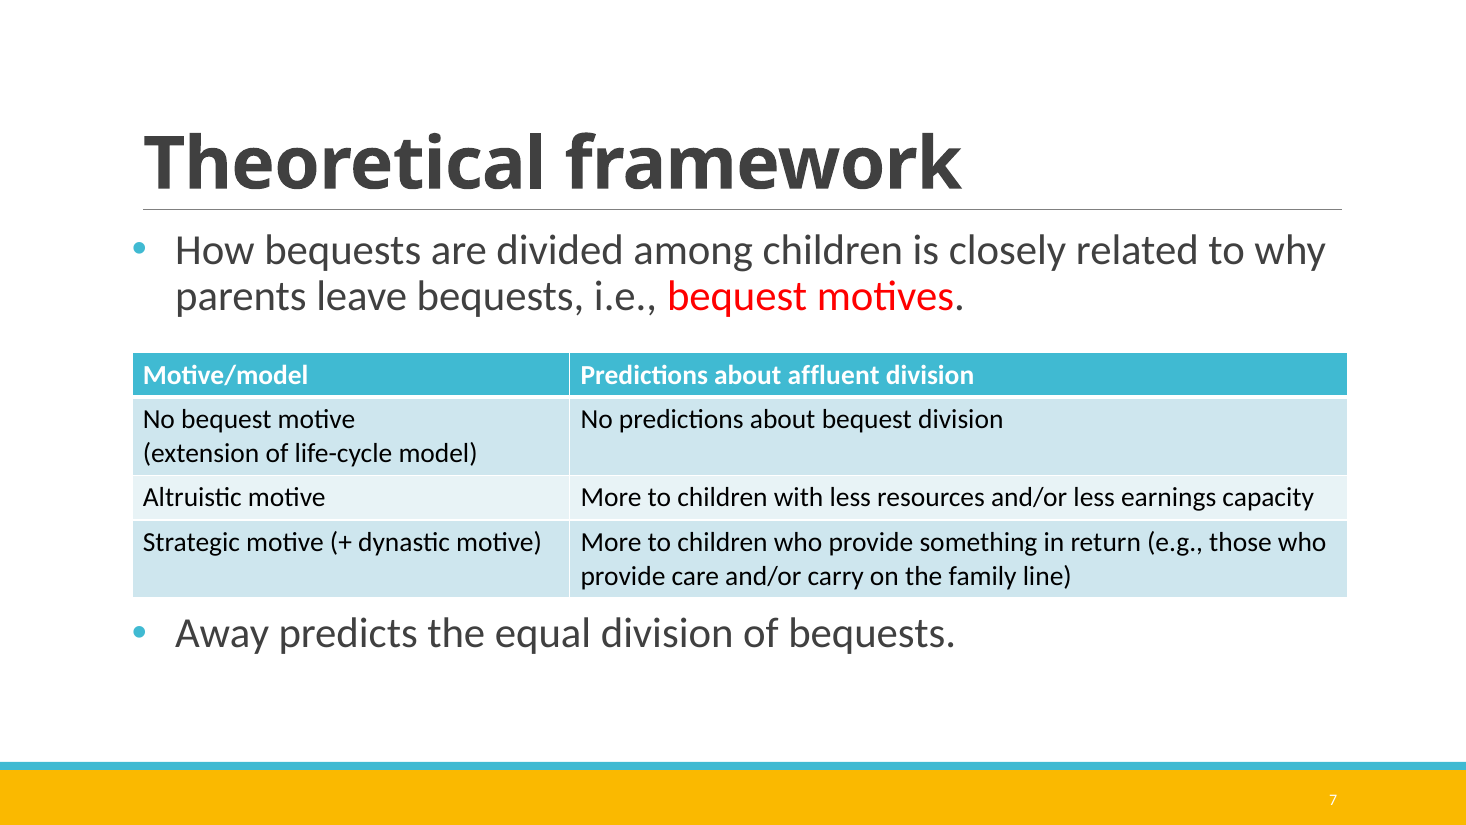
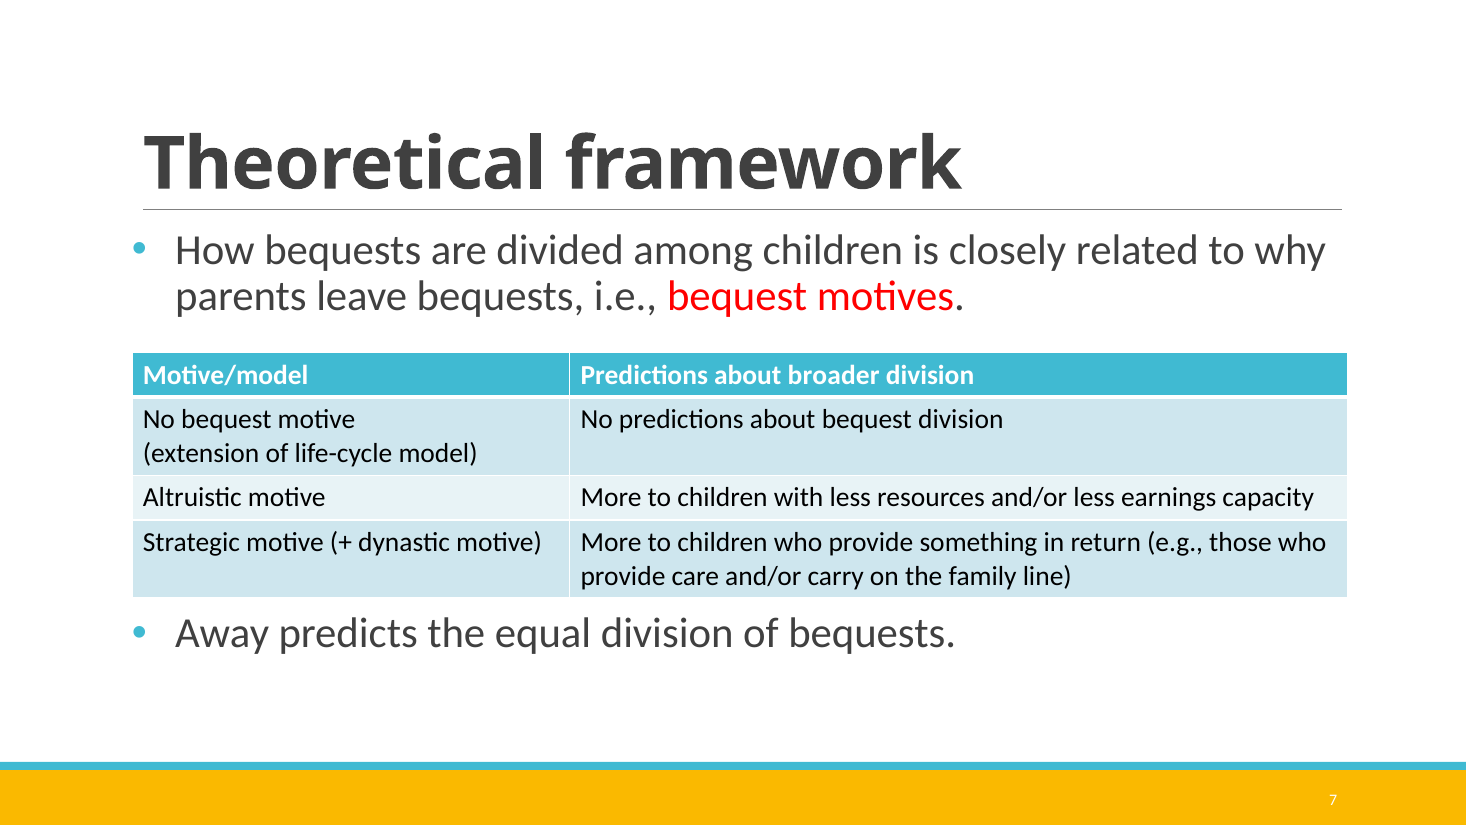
affluent: affluent -> broader (834, 375)
